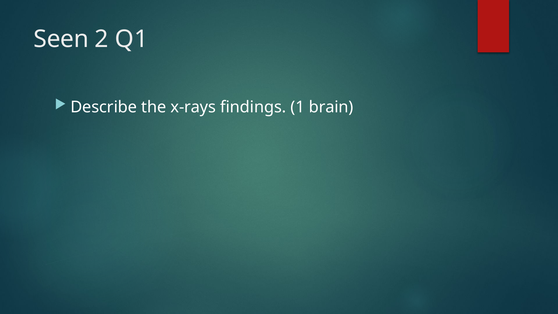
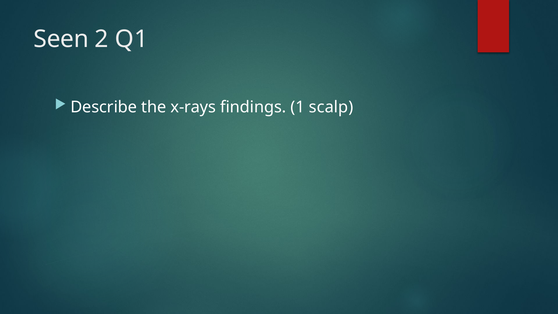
brain: brain -> scalp (331, 107)
